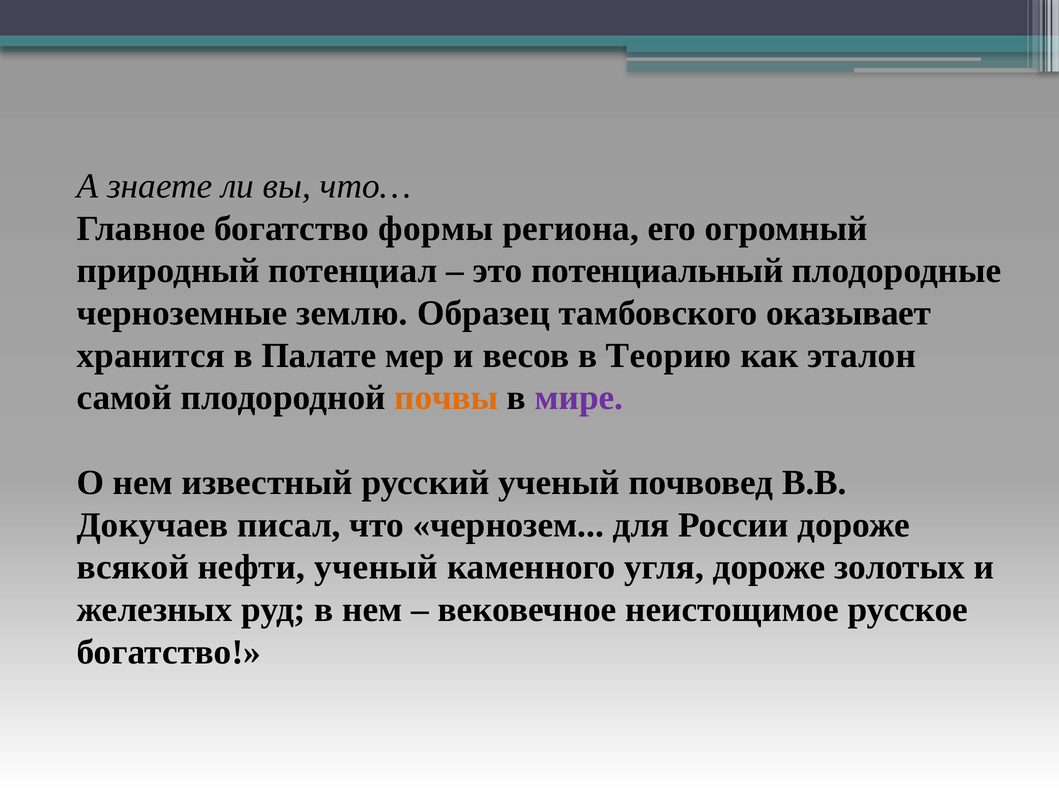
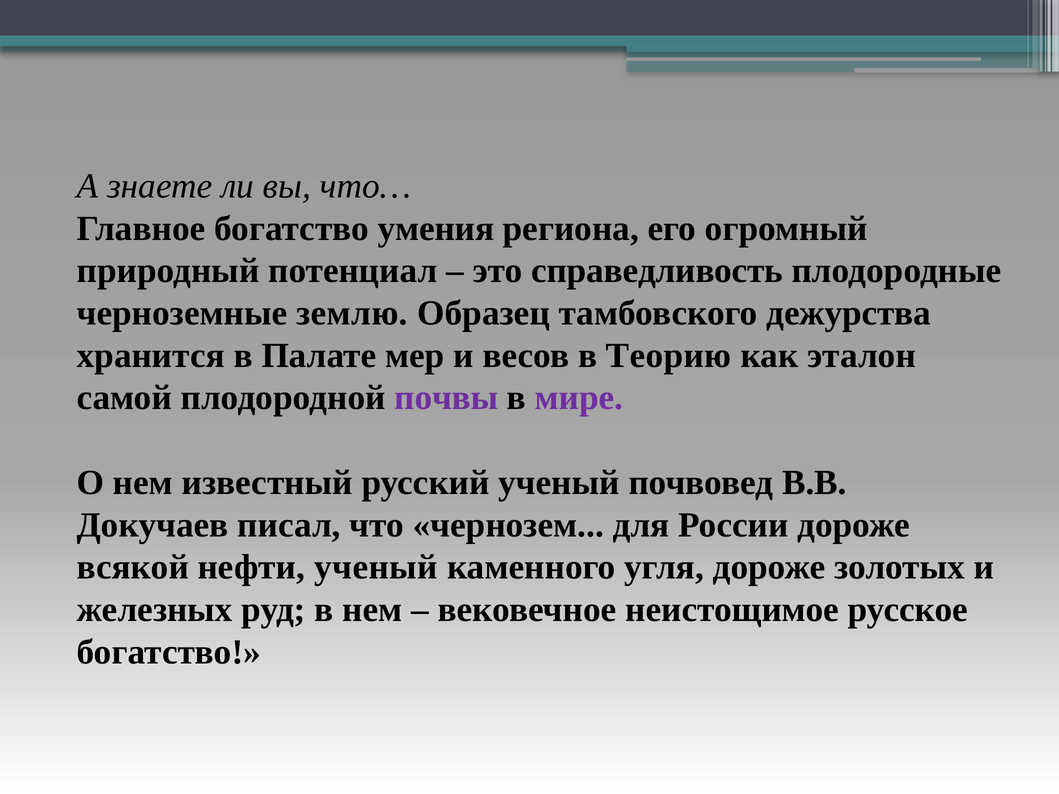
формы: формы -> умения (436, 228)
потенциальный: потенциальный -> справедливость (657, 271)
оказывает: оказывает -> дежурства (849, 313)
почвы colour: orange -> purple (446, 398)
